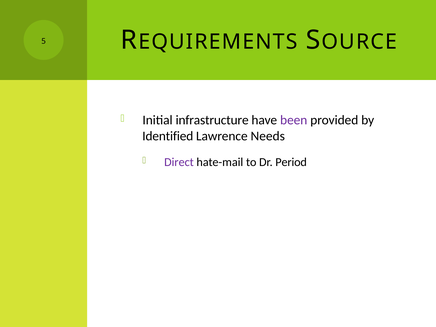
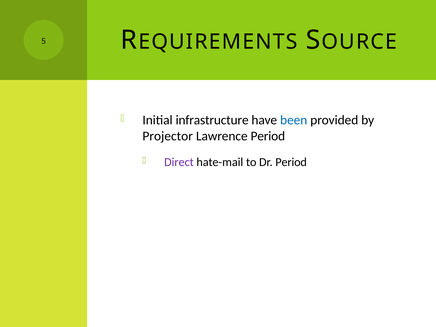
been colour: purple -> blue (294, 120)
Identified: Identified -> Projector (168, 136)
Lawrence Needs: Needs -> Period (268, 136)
